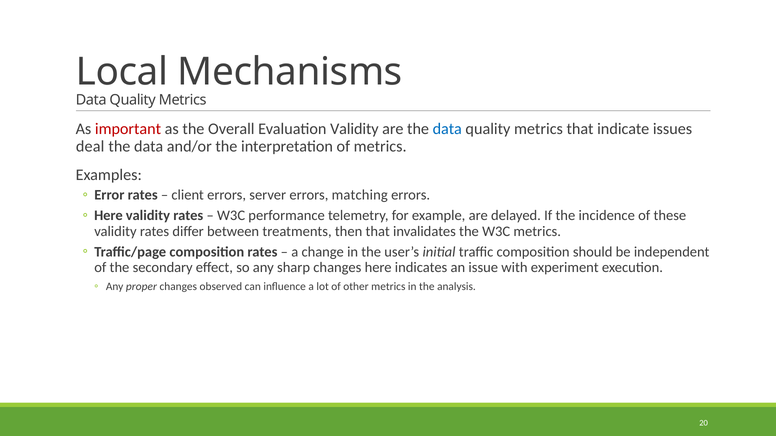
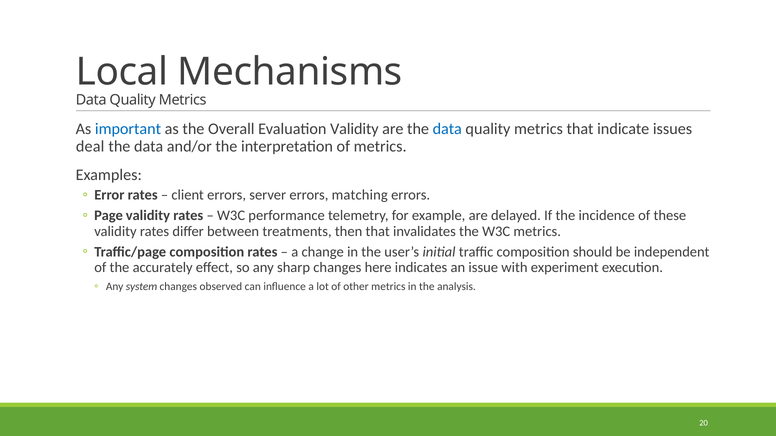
important colour: red -> blue (128, 129)
Here: Here -> Page (108, 216)
secondary: secondary -> accurately (163, 268)
proper: proper -> system (142, 287)
